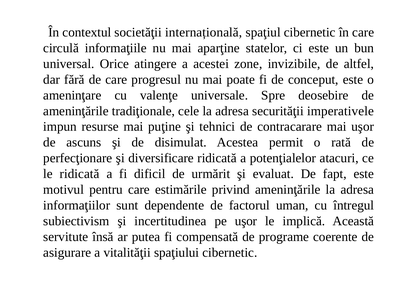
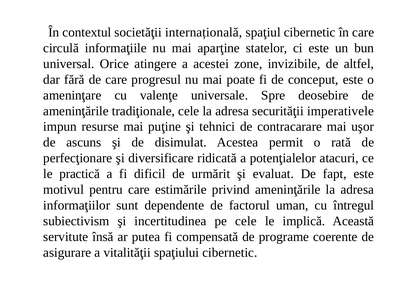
le ridicată: ridicată -> practică (80, 174)
pe uşor: uşor -> cele (246, 221)
